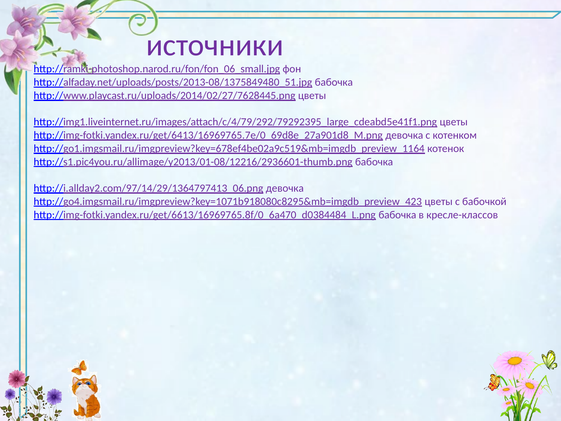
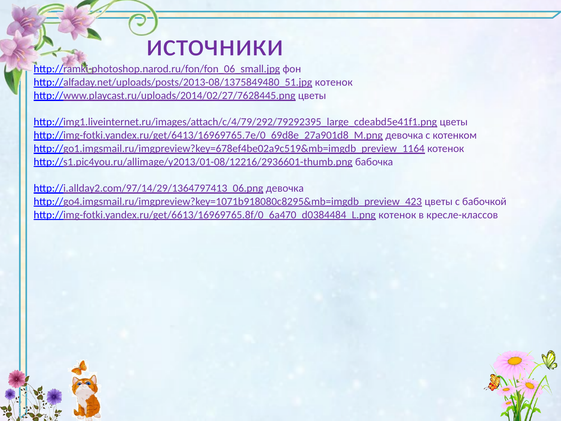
http://alfaday.net/uploads/posts/2013-08/1375849480_51.jpg бабочка: бабочка -> котенок (334, 82)
http://img-fotki.yandex.ru/get/6613/16969765.8f/0_6a470_d0384484_L.png бабочка: бабочка -> котенок (397, 215)
